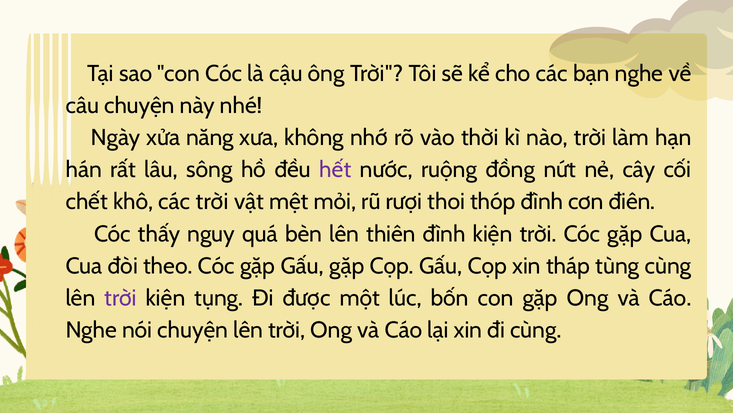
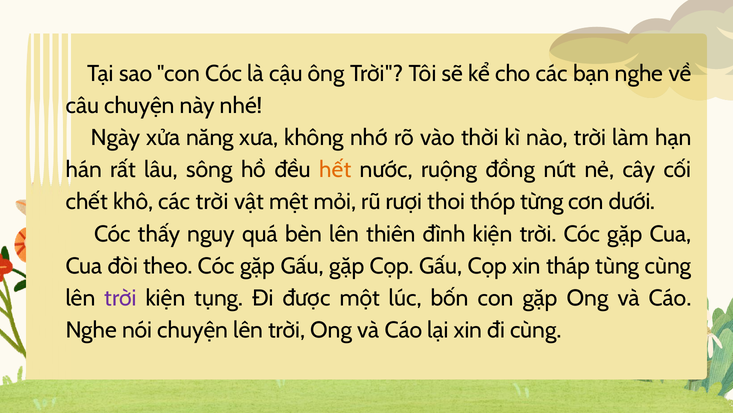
hết colour: purple -> orange (335, 170)
thóp đình: đình -> từng (542, 202)
điên: điên -> dưới (632, 202)
